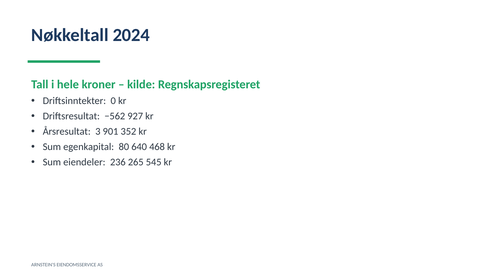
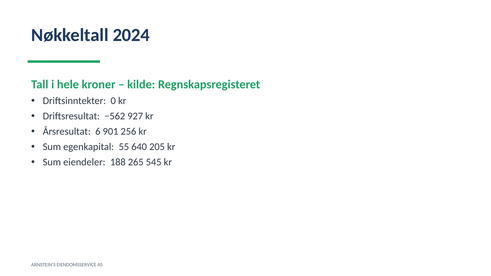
3: 3 -> 6 (98, 132)
352: 352 -> 256 (128, 132)
80: 80 -> 55 (124, 147)
468: 468 -> 205 (157, 147)
236: 236 -> 188 (118, 162)
